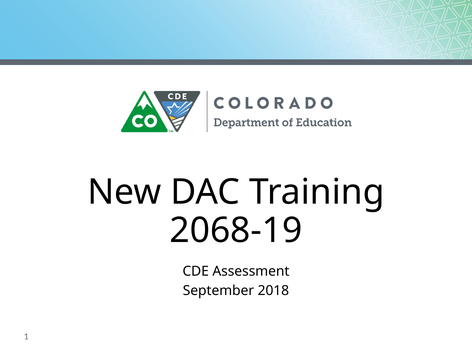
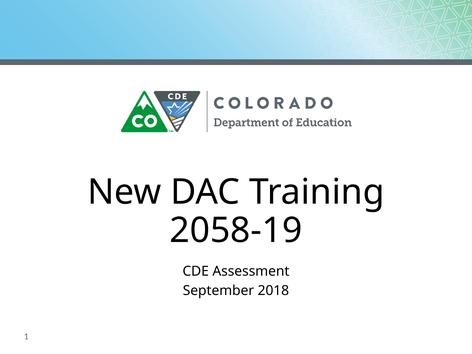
2068-19: 2068-19 -> 2058-19 (236, 230)
